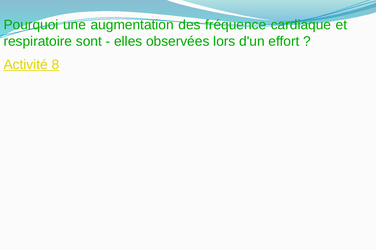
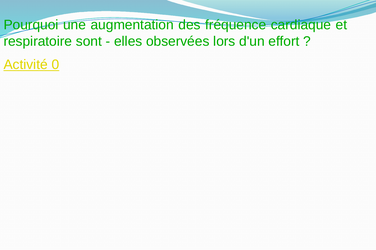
8: 8 -> 0 (55, 65)
